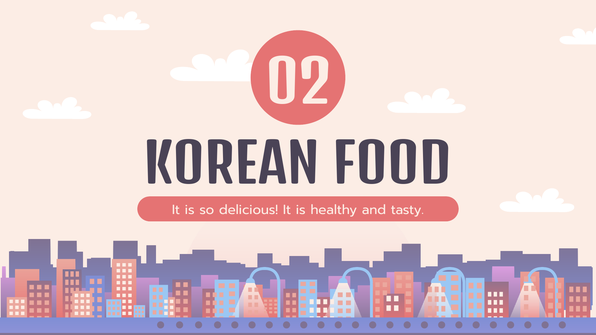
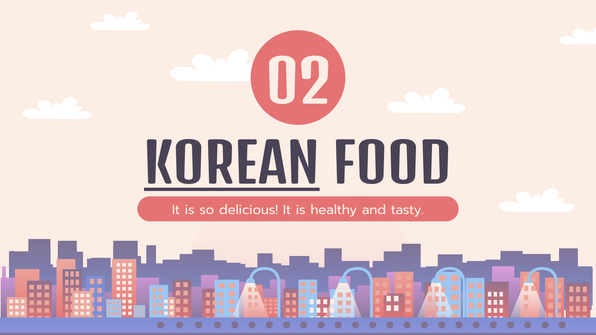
KOREAN underline: none -> present (232, 166)
